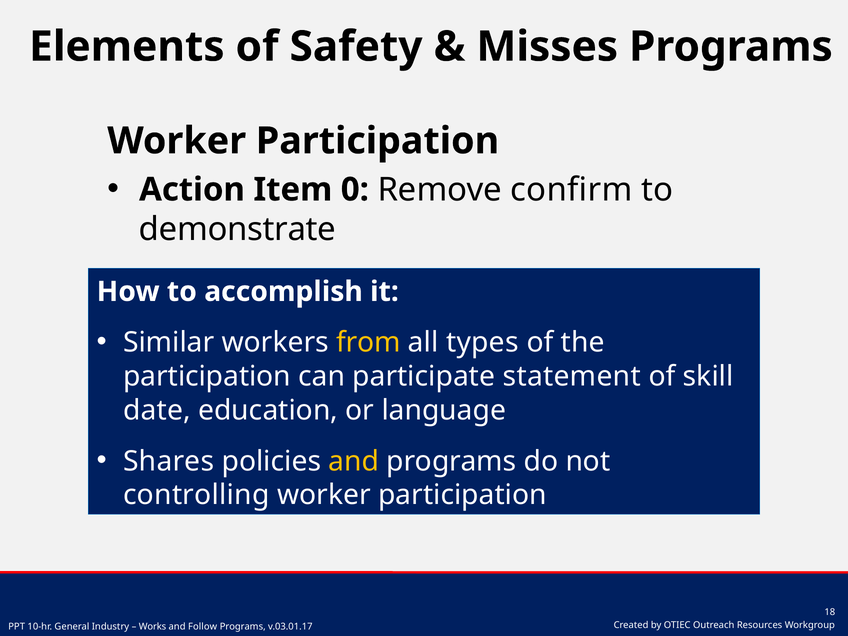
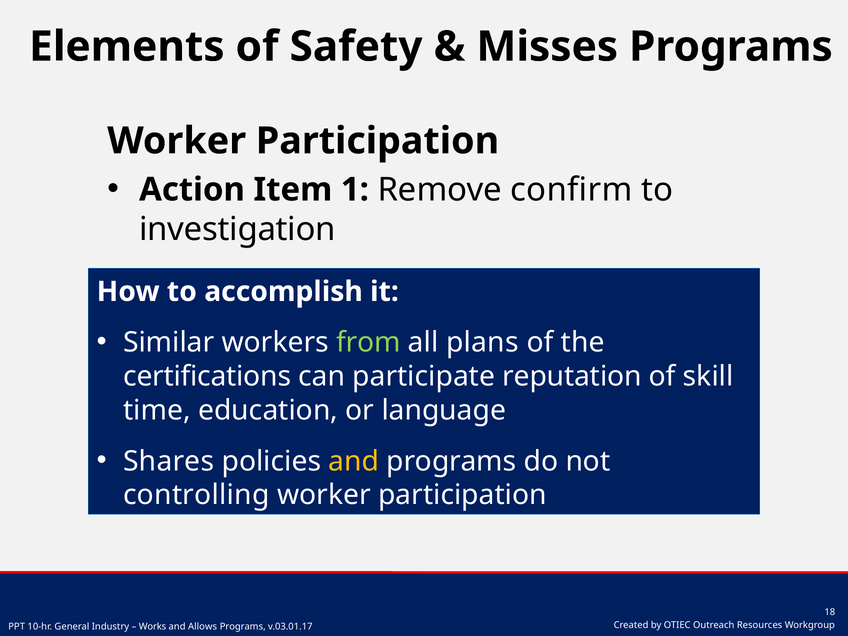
0: 0 -> 1 (355, 190)
demonstrate: demonstrate -> investigation (237, 229)
from colour: yellow -> light green (368, 342)
types: types -> plans (482, 342)
participation: participation -> certifications (207, 376)
statement: statement -> reputation (572, 376)
date: date -> time (157, 410)
Follow: Follow -> Allows (203, 626)
